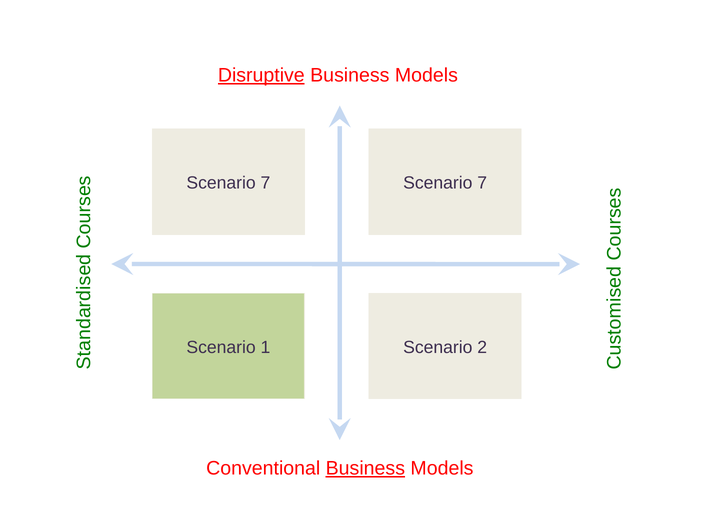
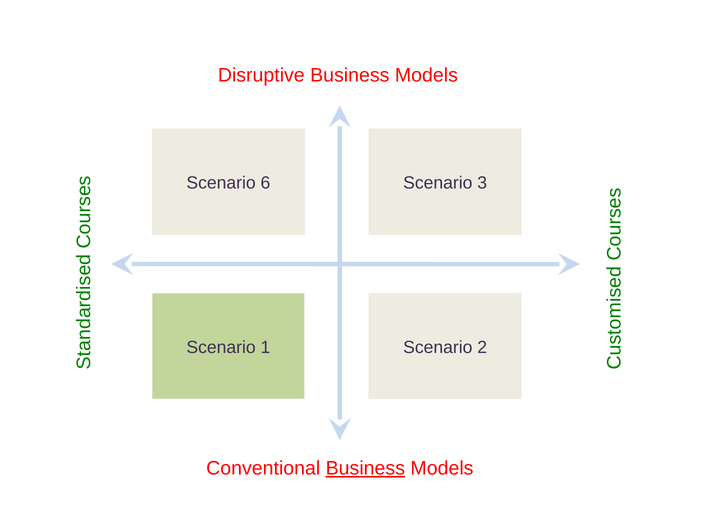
Disruptive underline: present -> none (261, 75)
7: 7 -> 6 (265, 183)
7: 7 -> 3 (482, 183)
